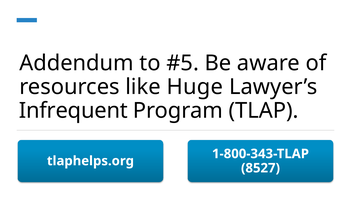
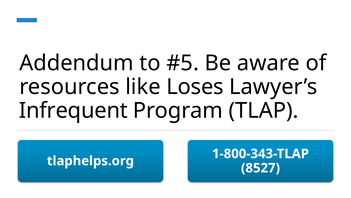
Huge: Huge -> Loses (195, 87)
